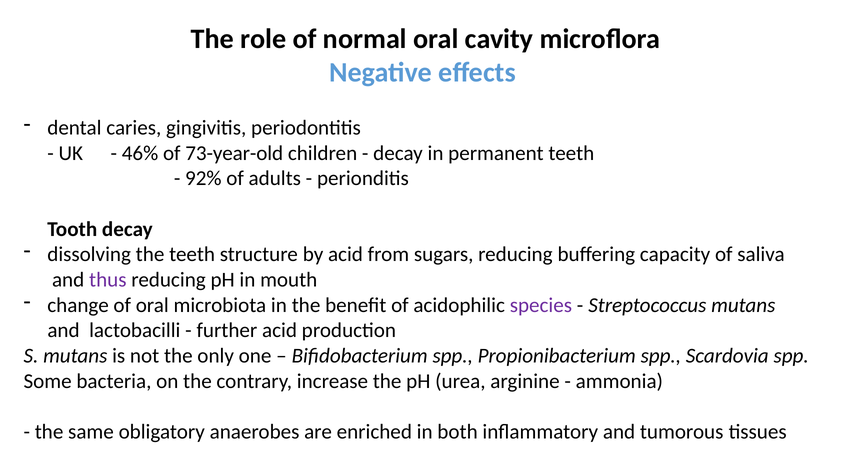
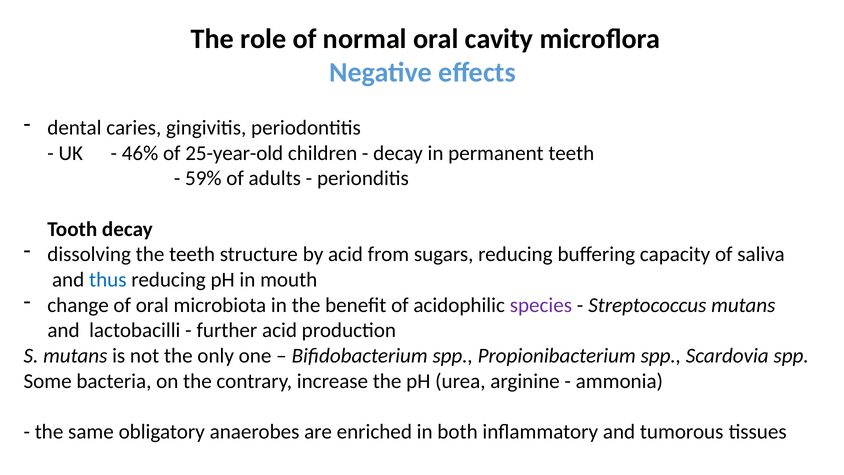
73-year-old: 73-year-old -> 25-year-old (234, 153)
92%: 92% -> 59% (203, 178)
thus colour: purple -> blue (108, 280)
